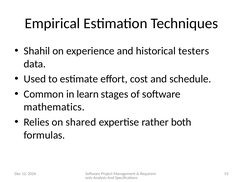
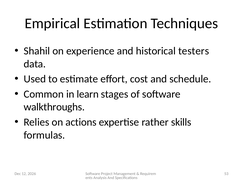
mathematics: mathematics -> walkthroughs (54, 107)
shared: shared -> actions (81, 122)
both: both -> skills (181, 122)
